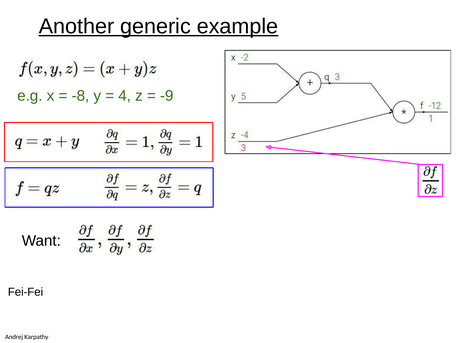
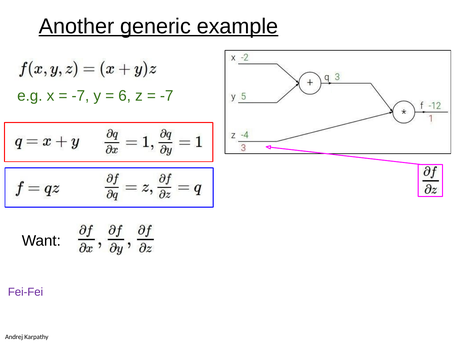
-8: -8 -> -7 (80, 96)
4: 4 -> 6 (125, 96)
-9: -9 -> -7 (167, 96)
Fei-Fei colour: black -> purple (25, 292)
